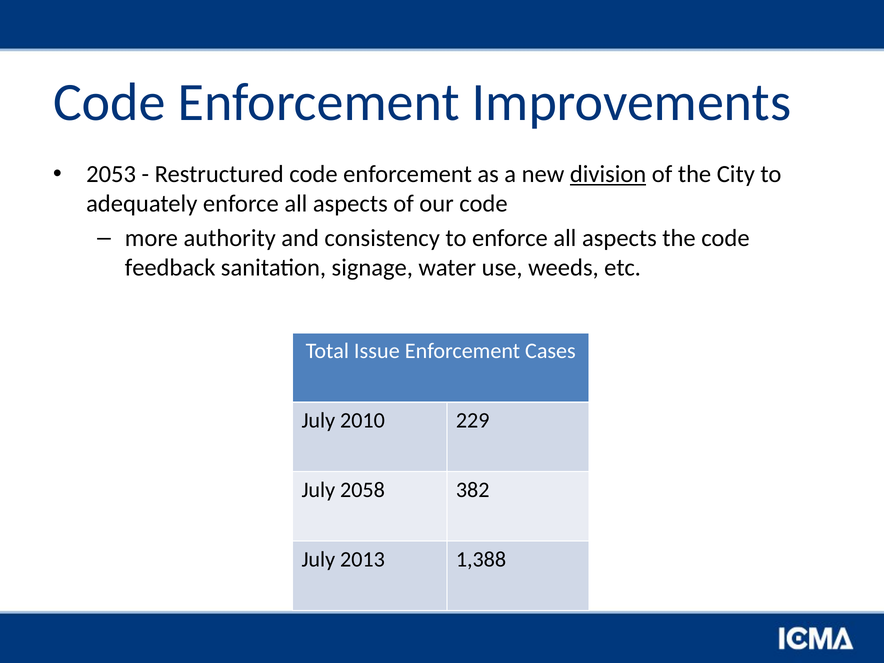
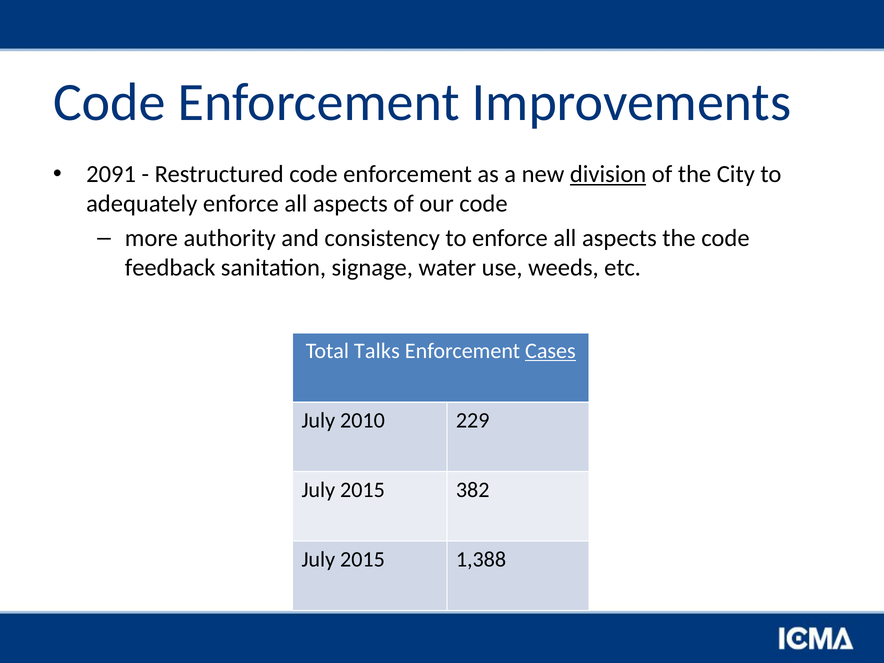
2053: 2053 -> 2091 (111, 174)
Issue: Issue -> Talks (377, 351)
Cases underline: none -> present (550, 351)
2058: 2058 -> 2015 (362, 490)
2013: 2013 -> 2015 (362, 559)
